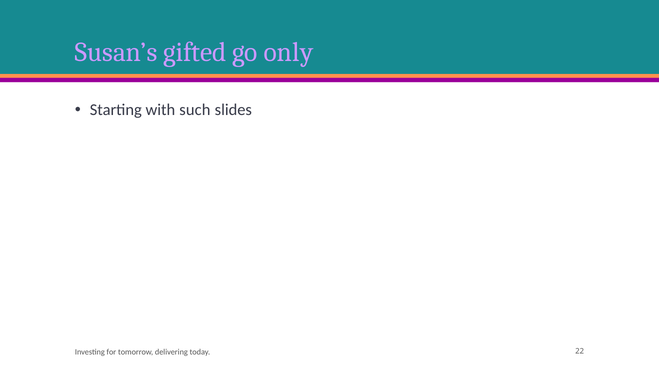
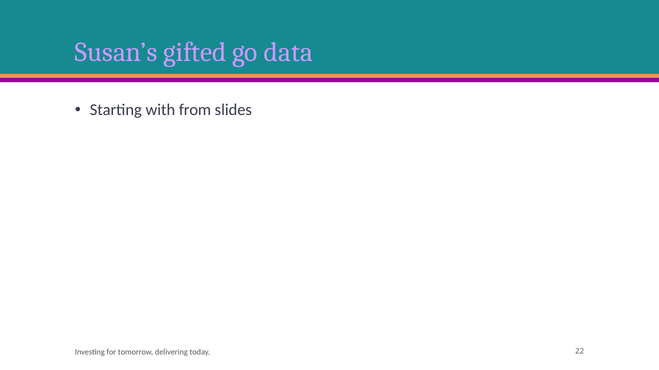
only: only -> data (288, 52)
such: such -> from (195, 110)
